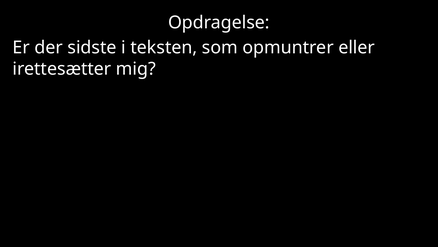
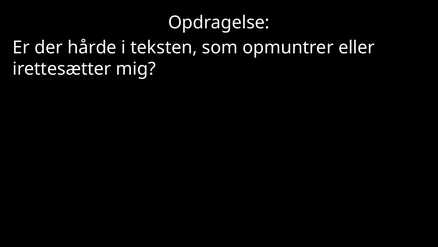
sidste: sidste -> hårde (92, 47)
